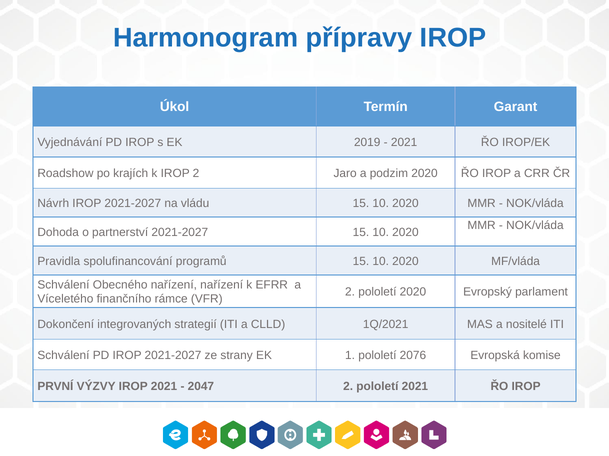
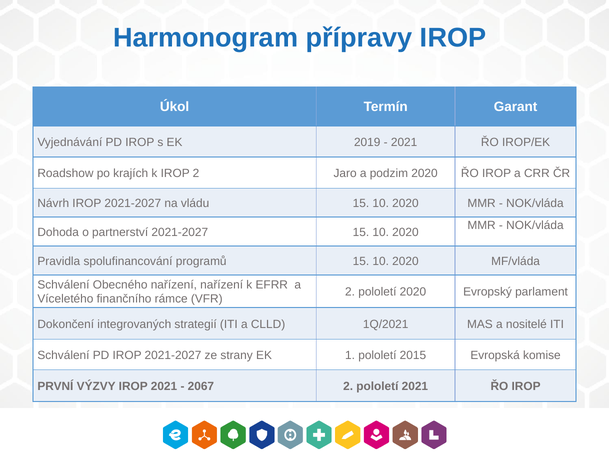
2076: 2076 -> 2015 (413, 356)
2047: 2047 -> 2067 (201, 387)
